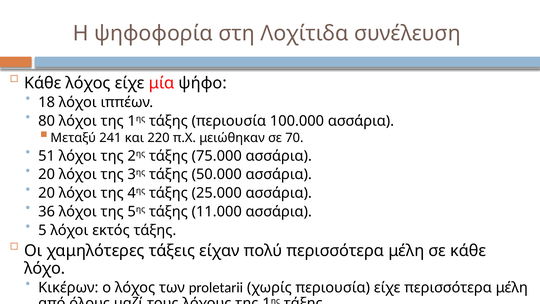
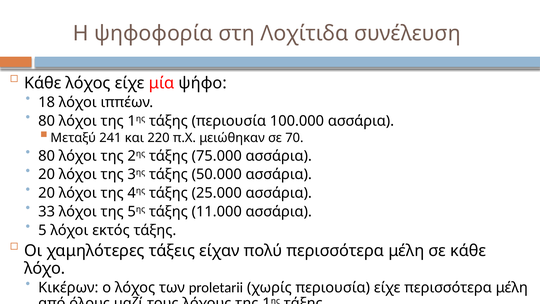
51: 51 -> 80 (47, 156)
36: 36 -> 33 (47, 211)
